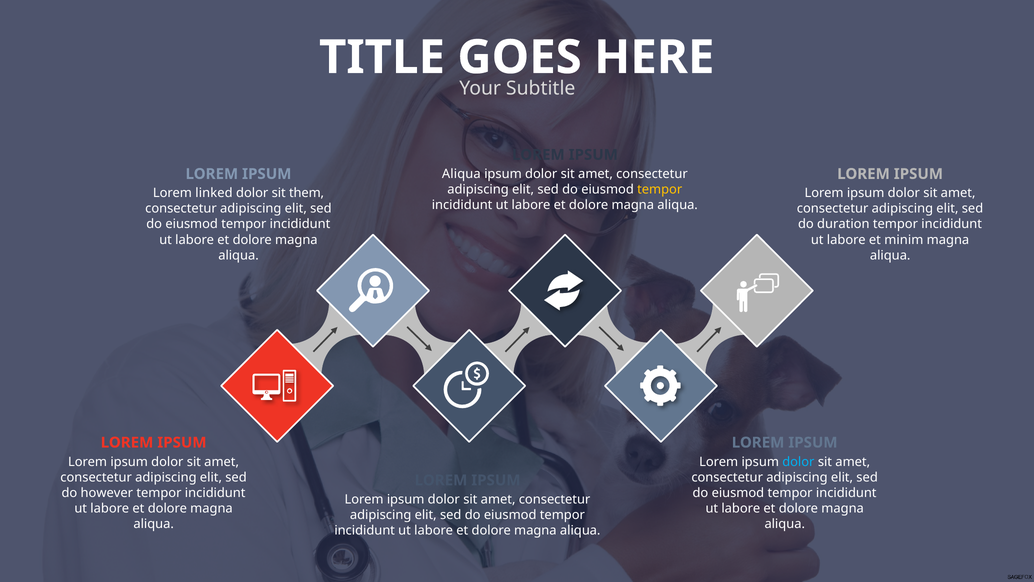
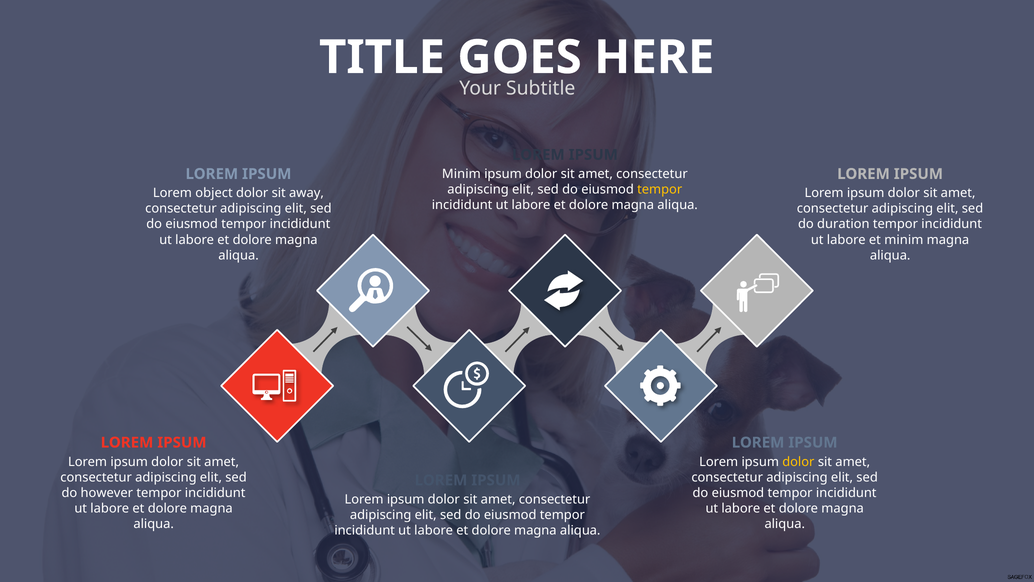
Aliqua: Aliqua -> Minim (461, 174)
linked: linked -> object (214, 193)
them: them -> away (306, 193)
dolor colour: light blue -> yellow (798, 462)
